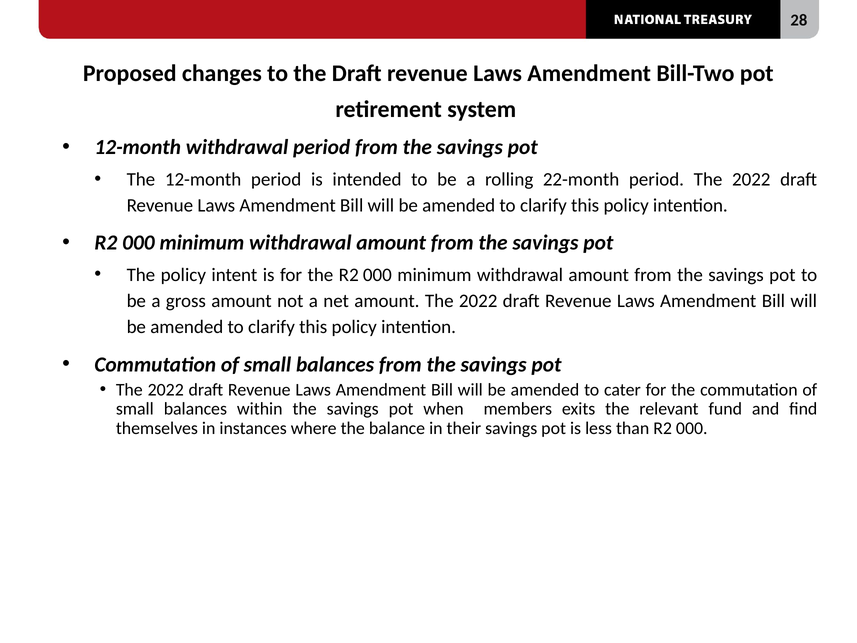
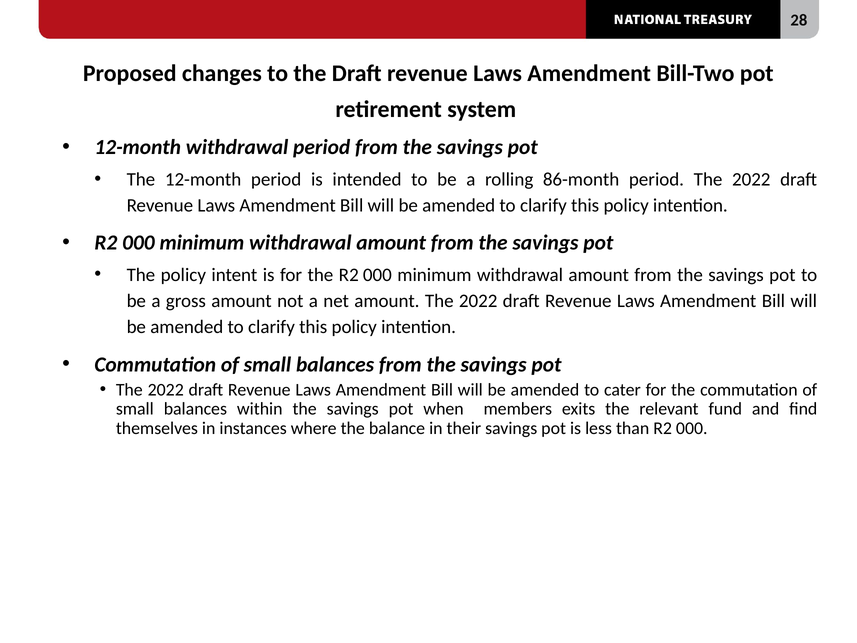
22-month: 22-month -> 86-month (581, 179)
